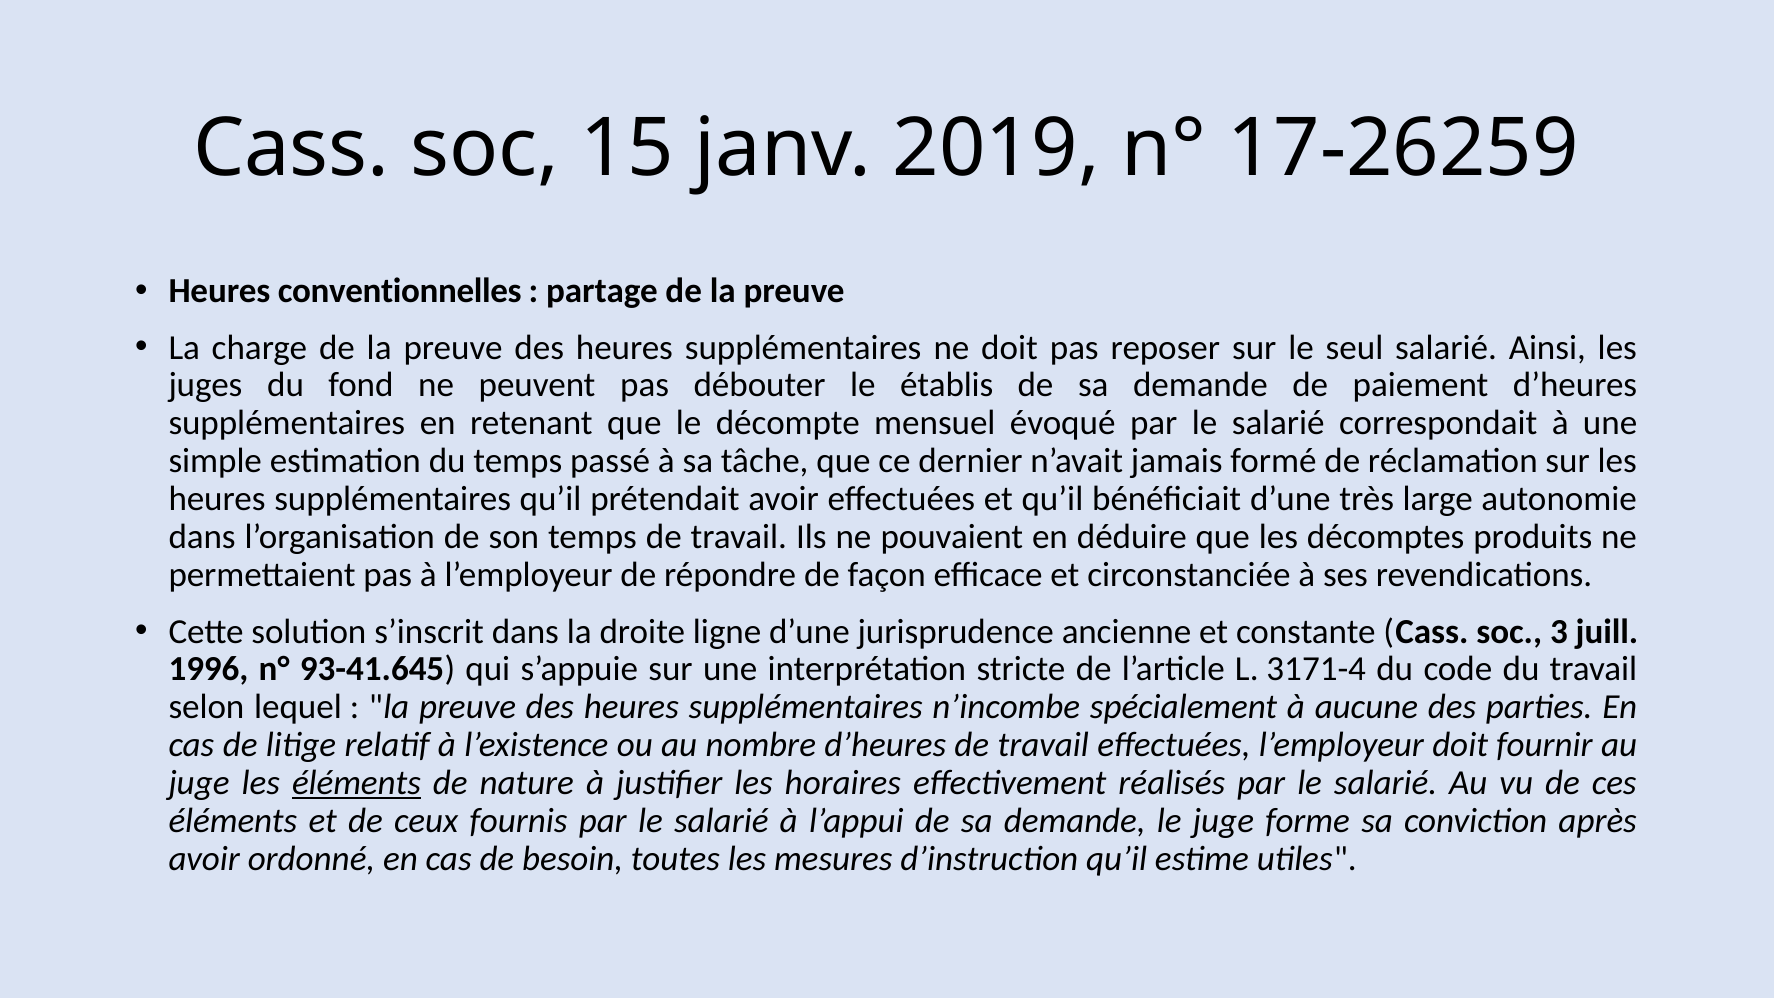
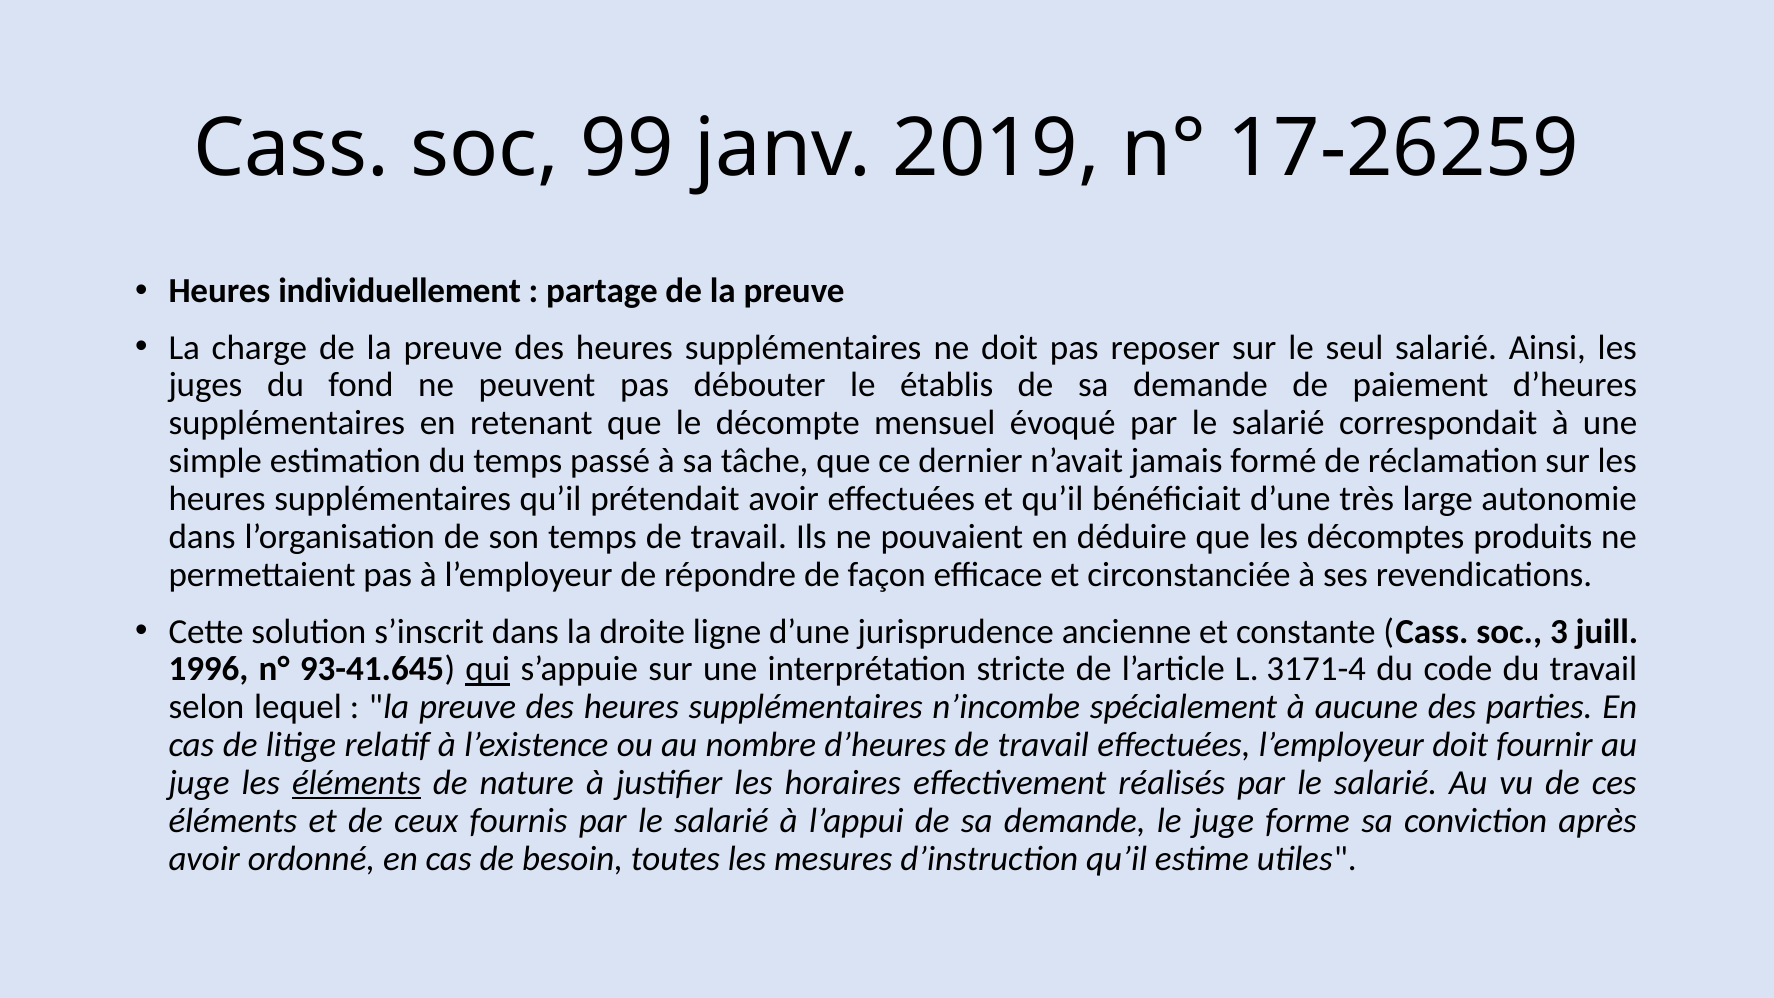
15: 15 -> 99 (627, 149)
conventionnelles: conventionnelles -> individuellement (400, 291)
qui underline: none -> present (488, 669)
